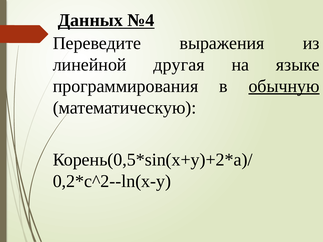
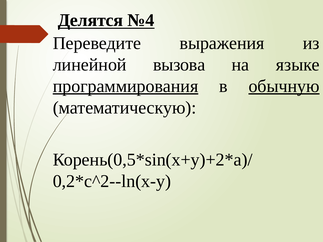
Данных: Данных -> Делятся (90, 20)
другая: другая -> вызова (179, 65)
программирования underline: none -> present (126, 86)
